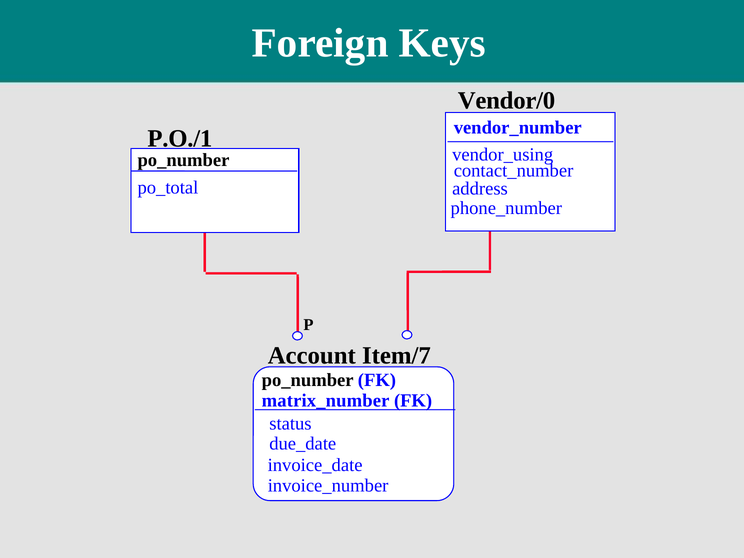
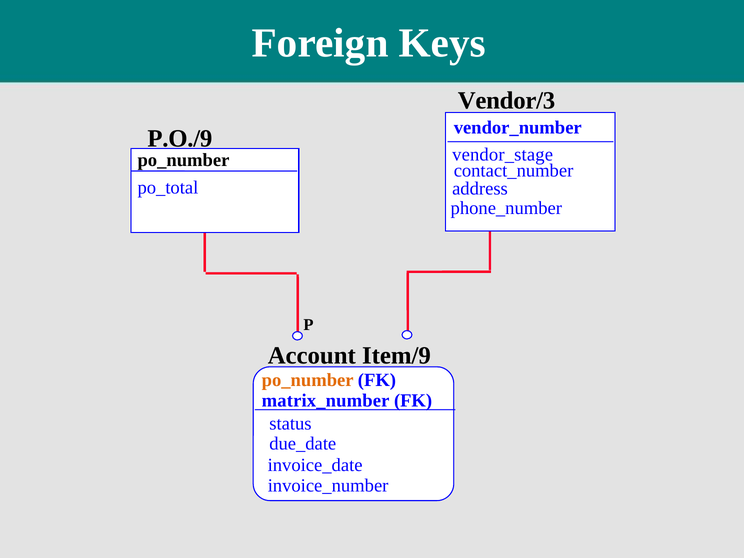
Vendor/0: Vendor/0 -> Vendor/3 (506, 101)
P.O./1: P.O./1 -> P.O./9 (180, 138)
vendor_using: vendor_using -> vendor_stage (503, 154)
Item/7: Item/7 -> Item/9 (396, 355)
po_number colour: black -> orange (308, 380)
